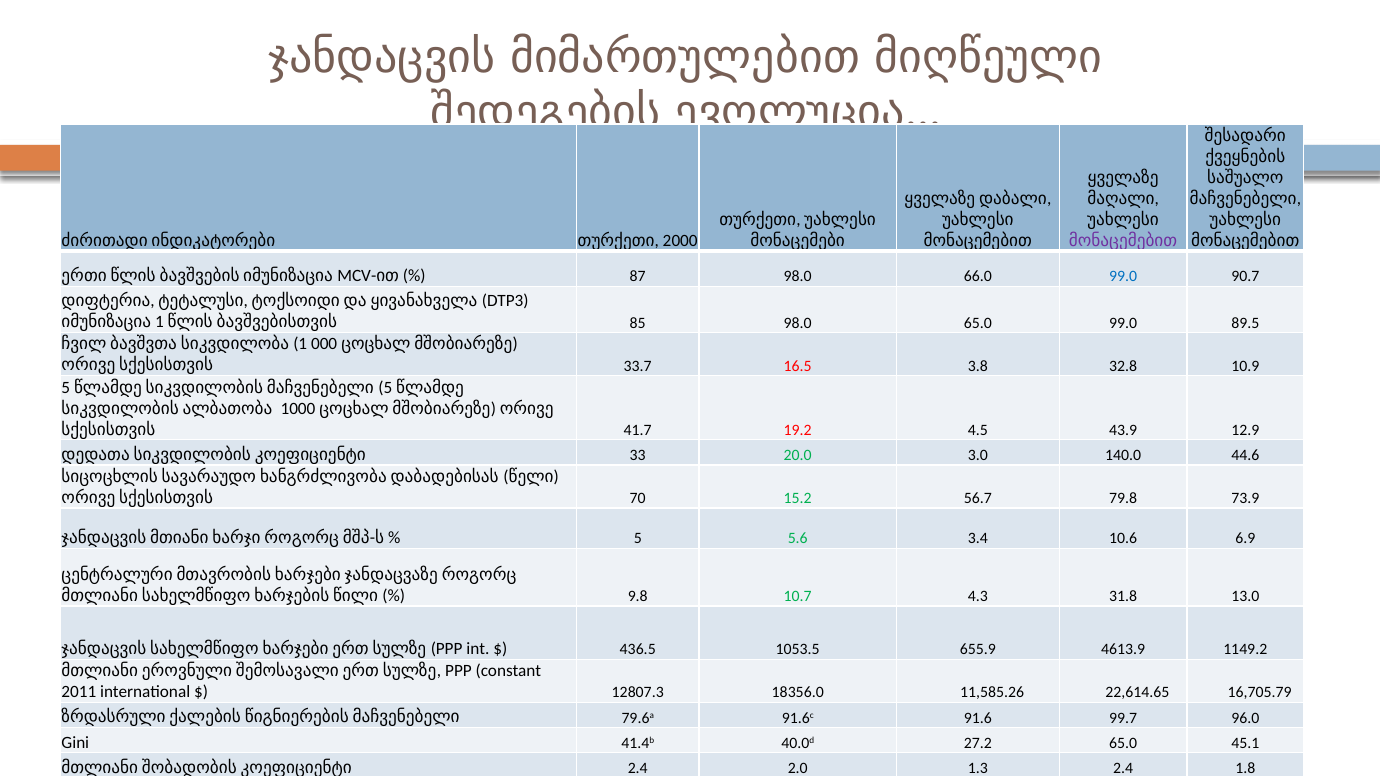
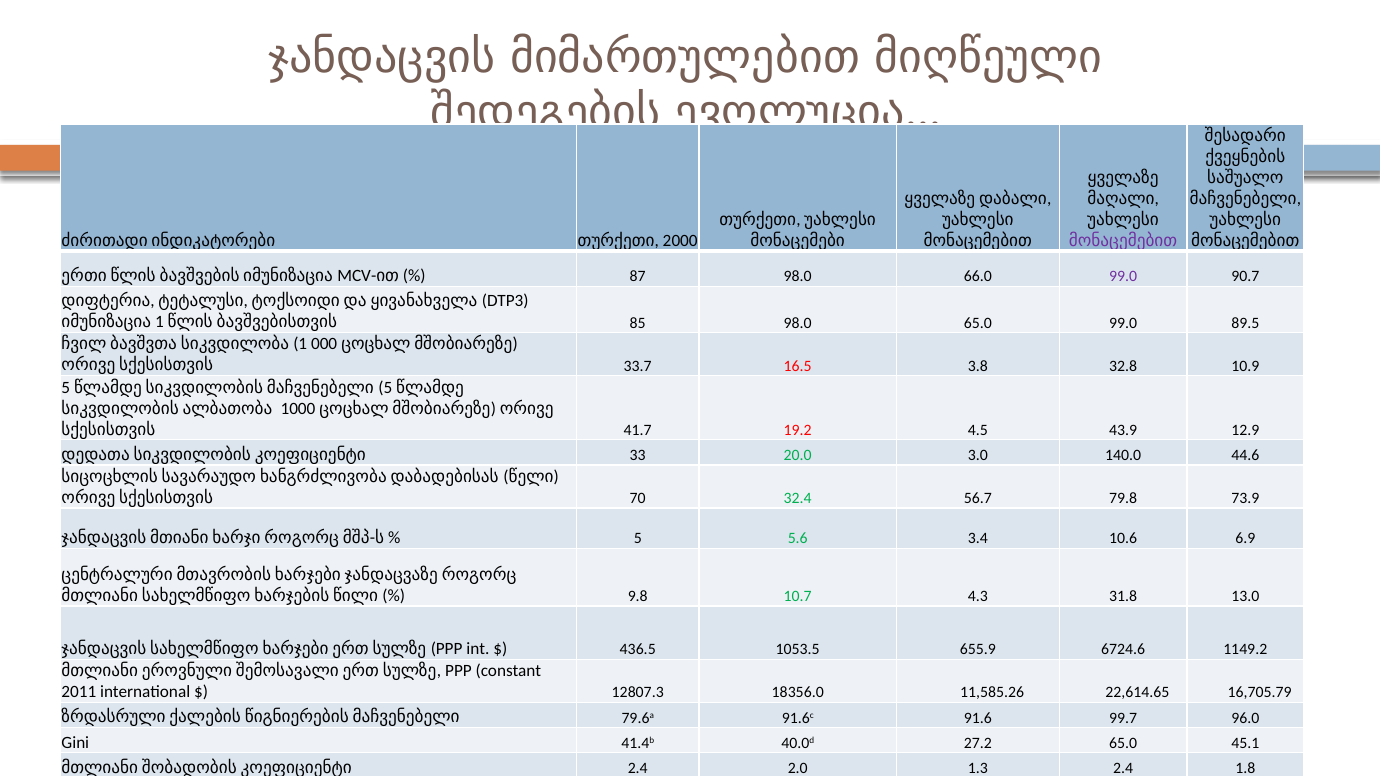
99.0 colour: blue -> purple (1123, 277)
15.2: 15.2 -> 32.4 (798, 499)
4613.9: 4613.9 -> 6724.6 (1123, 650)
